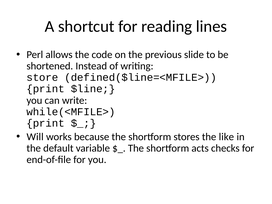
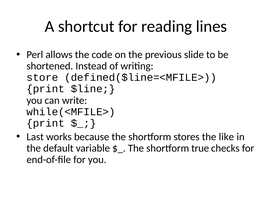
Will: Will -> Last (35, 137)
acts: acts -> true (200, 148)
